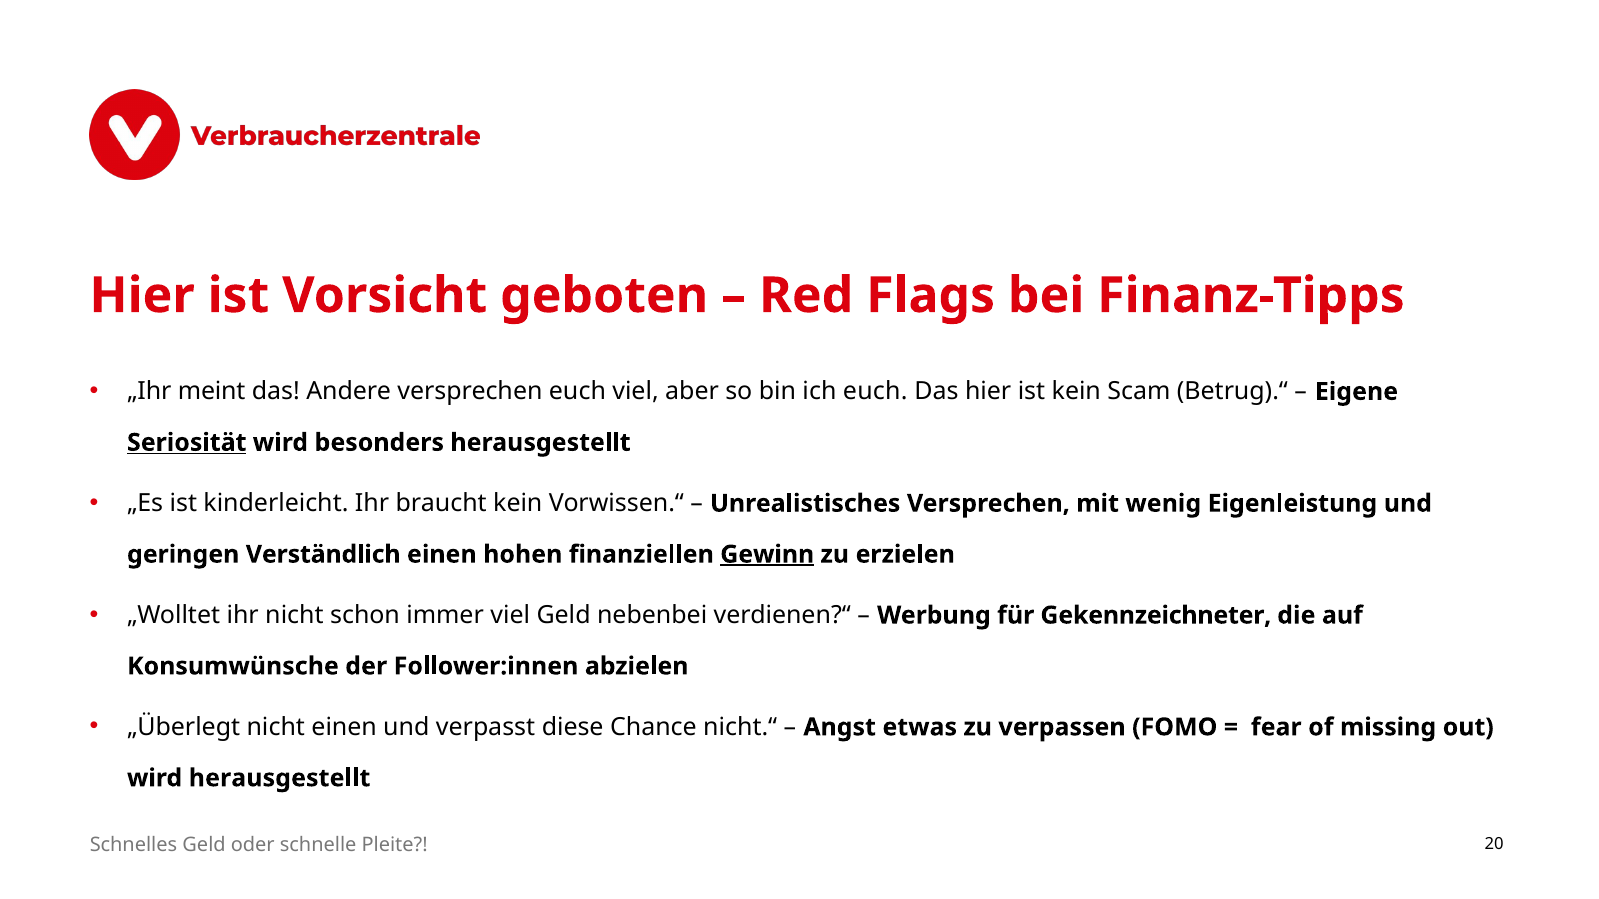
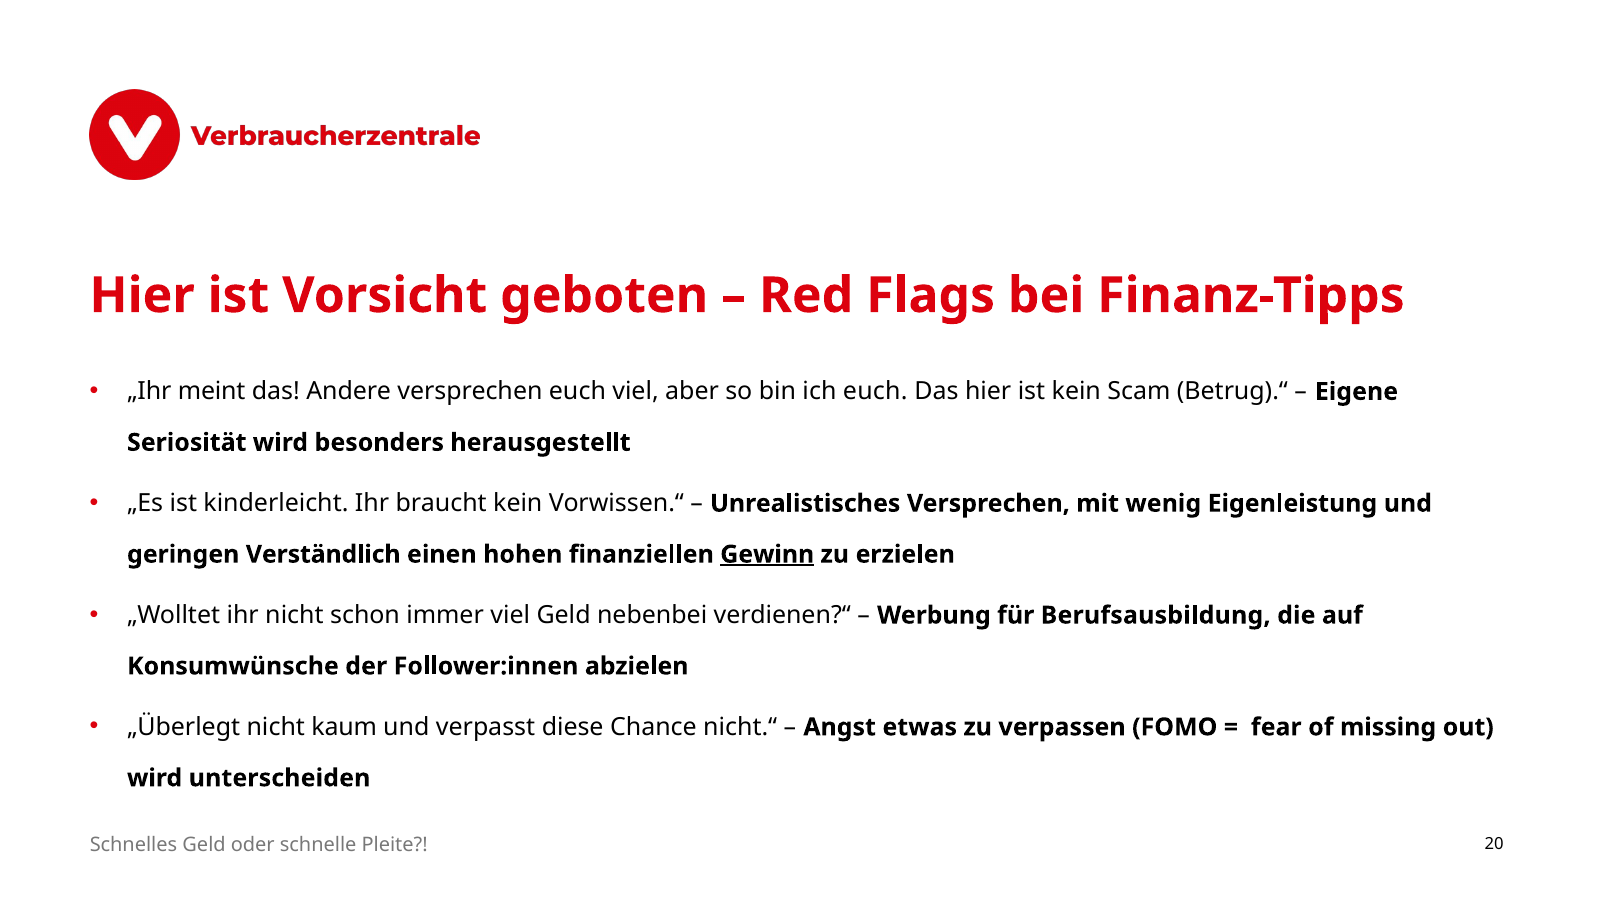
Seriosität underline: present -> none (187, 443)
Gekennzeichneter: Gekennzeichneter -> Berufsausbildung (1156, 616)
nicht einen: einen -> kaum (344, 727)
wird herausgestellt: herausgestellt -> unterscheiden (280, 778)
